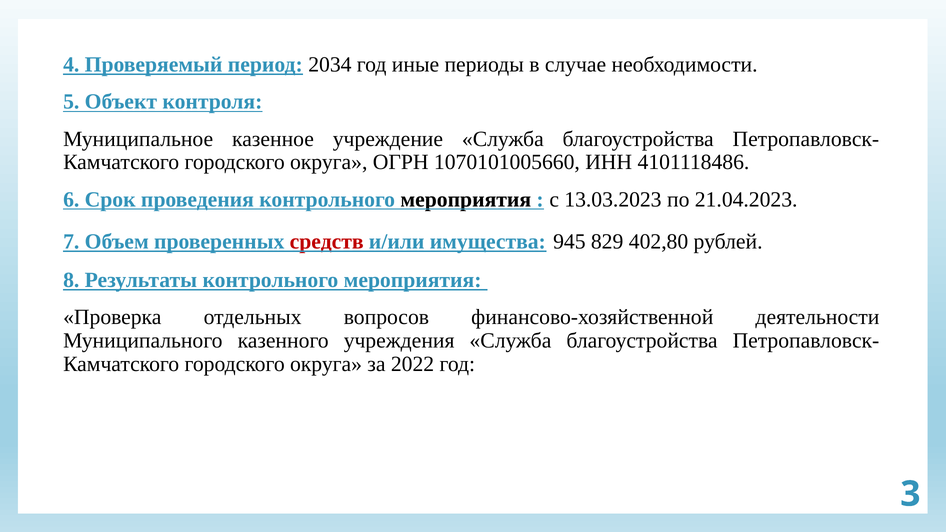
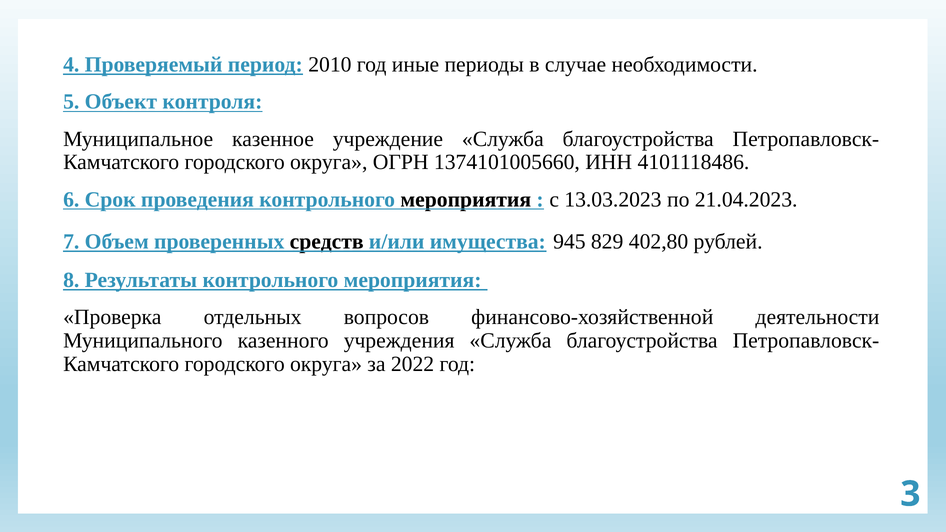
2034: 2034 -> 2010 (330, 65)
1070101005660: 1070101005660 -> 1374101005660 (507, 162)
средств colour: red -> black (327, 242)
